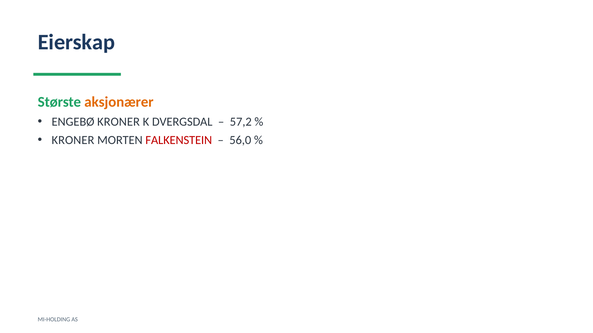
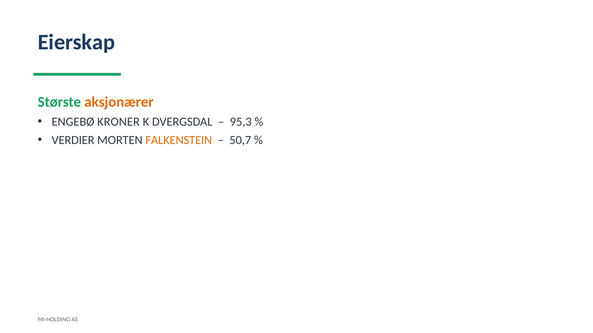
57,2: 57,2 -> 95,3 (241, 122)
KRONER: KRONER -> VERDIER (73, 140)
FALKENSTEIN colour: red -> orange (179, 140)
56,0: 56,0 -> 50,7 (240, 140)
